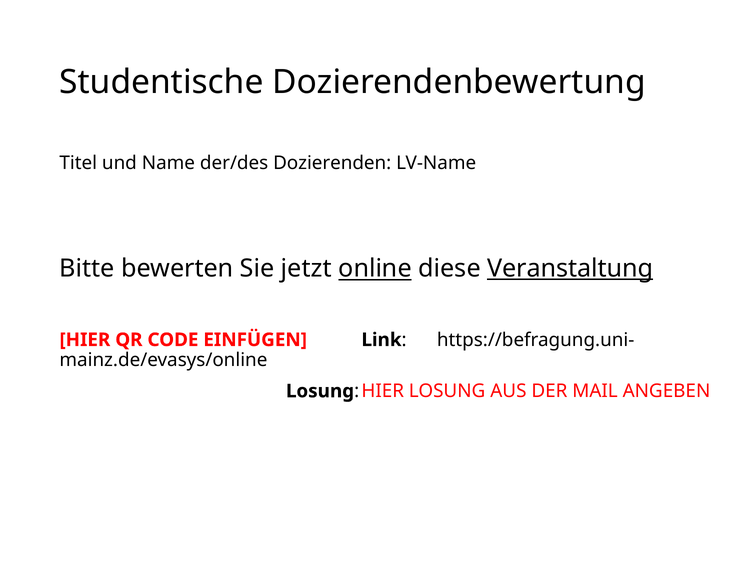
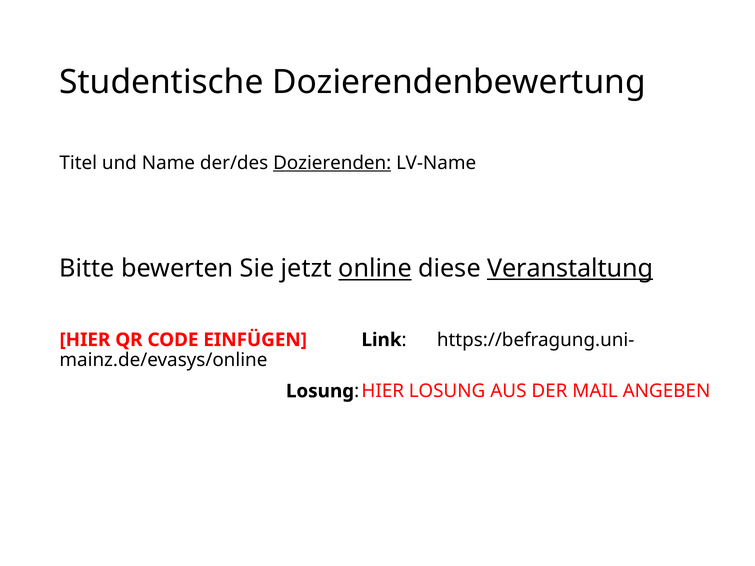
Dozierenden underline: none -> present (332, 163)
